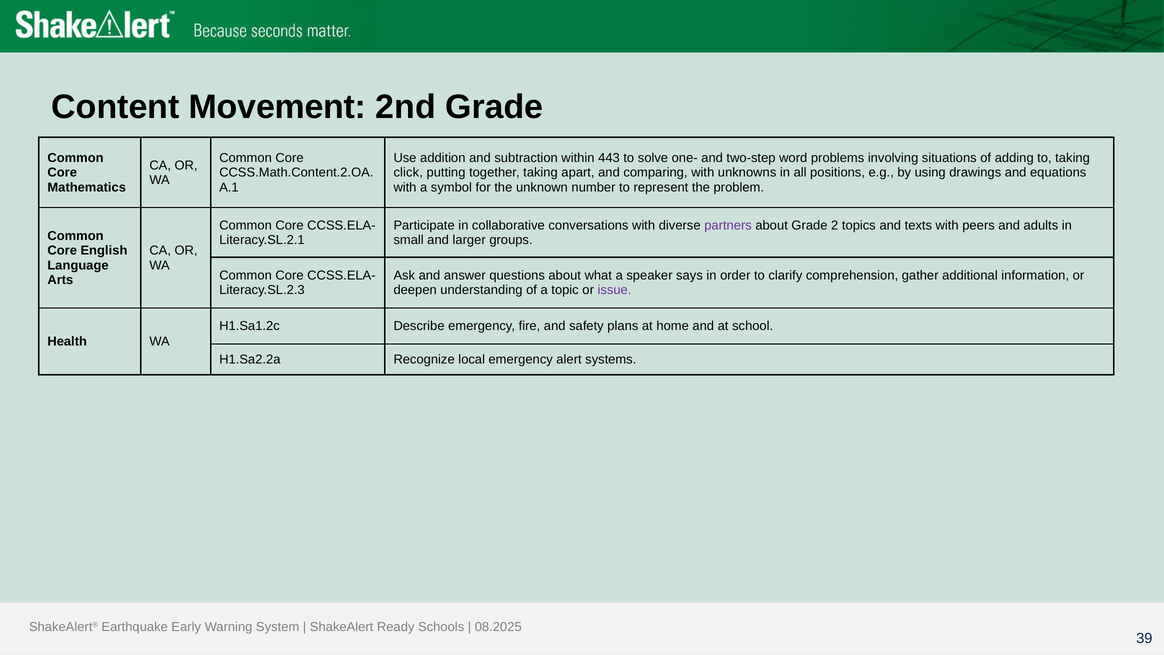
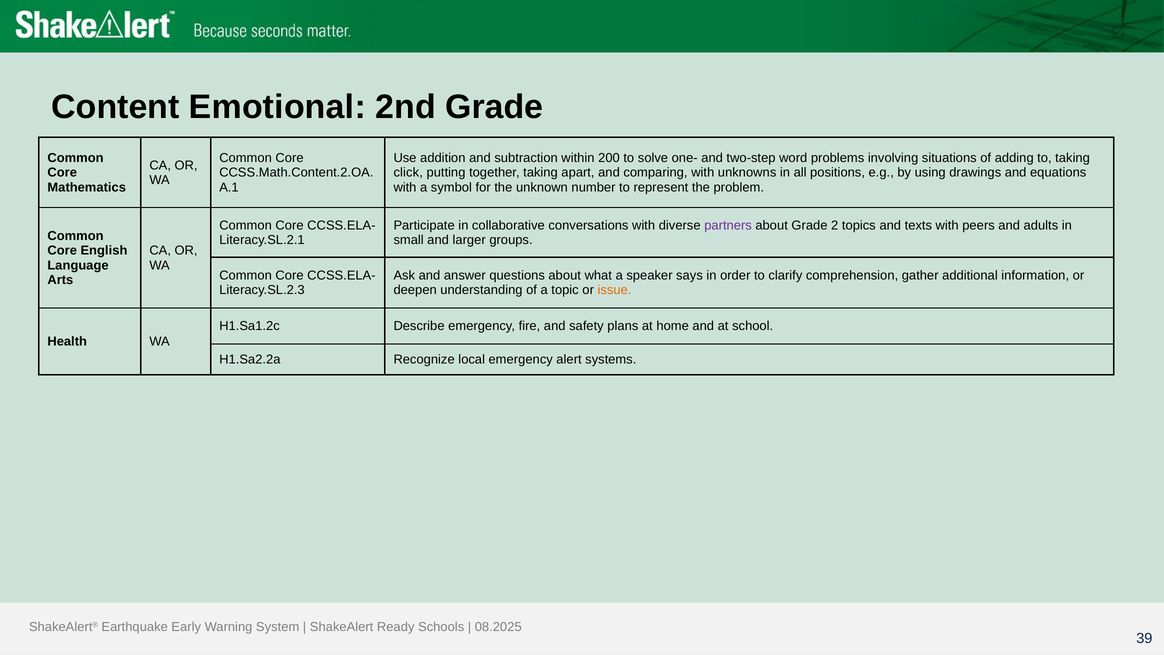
Movement: Movement -> Emotional (277, 107)
443: 443 -> 200 (609, 158)
issue colour: purple -> orange (614, 290)
